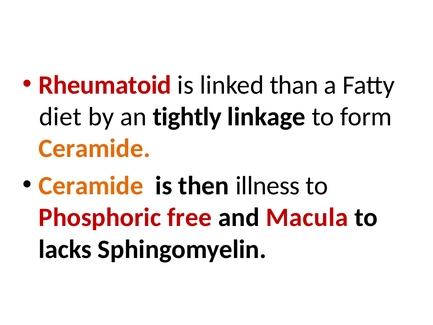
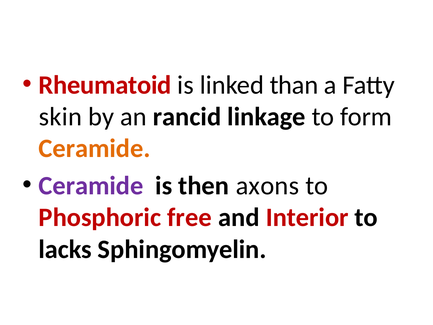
diet: diet -> skin (60, 117)
tightly: tightly -> rancid (187, 117)
Ceramide colour: orange -> purple (91, 186)
illness: illness -> axons (267, 186)
Macula: Macula -> Interior (307, 217)
